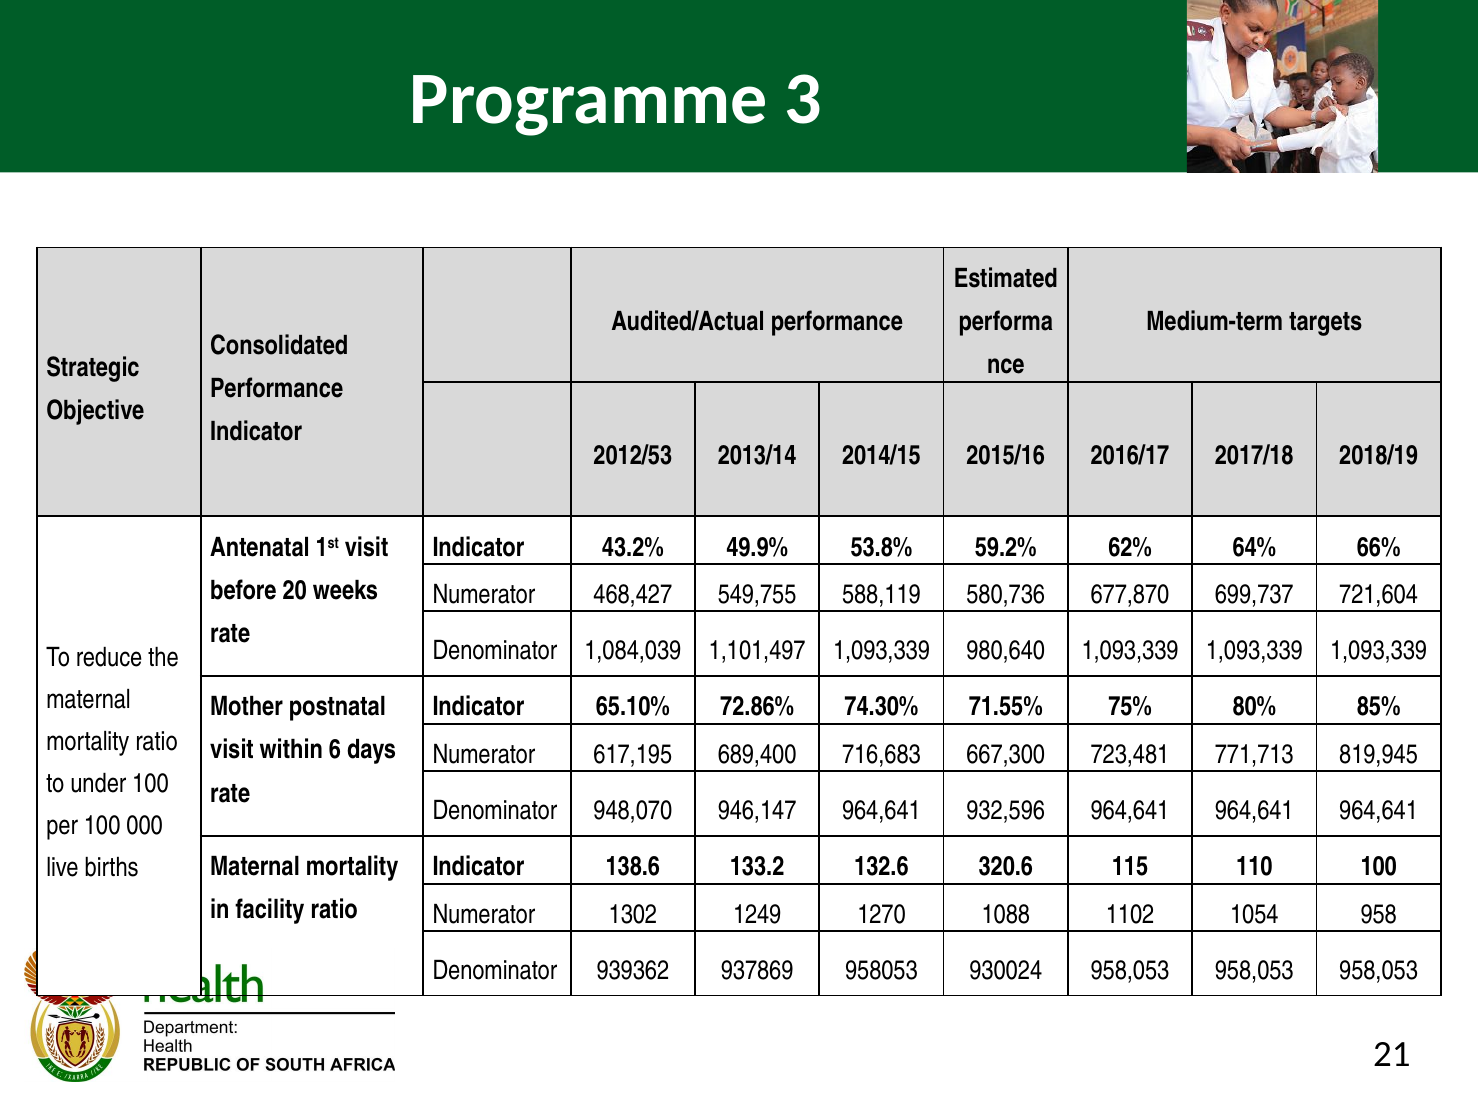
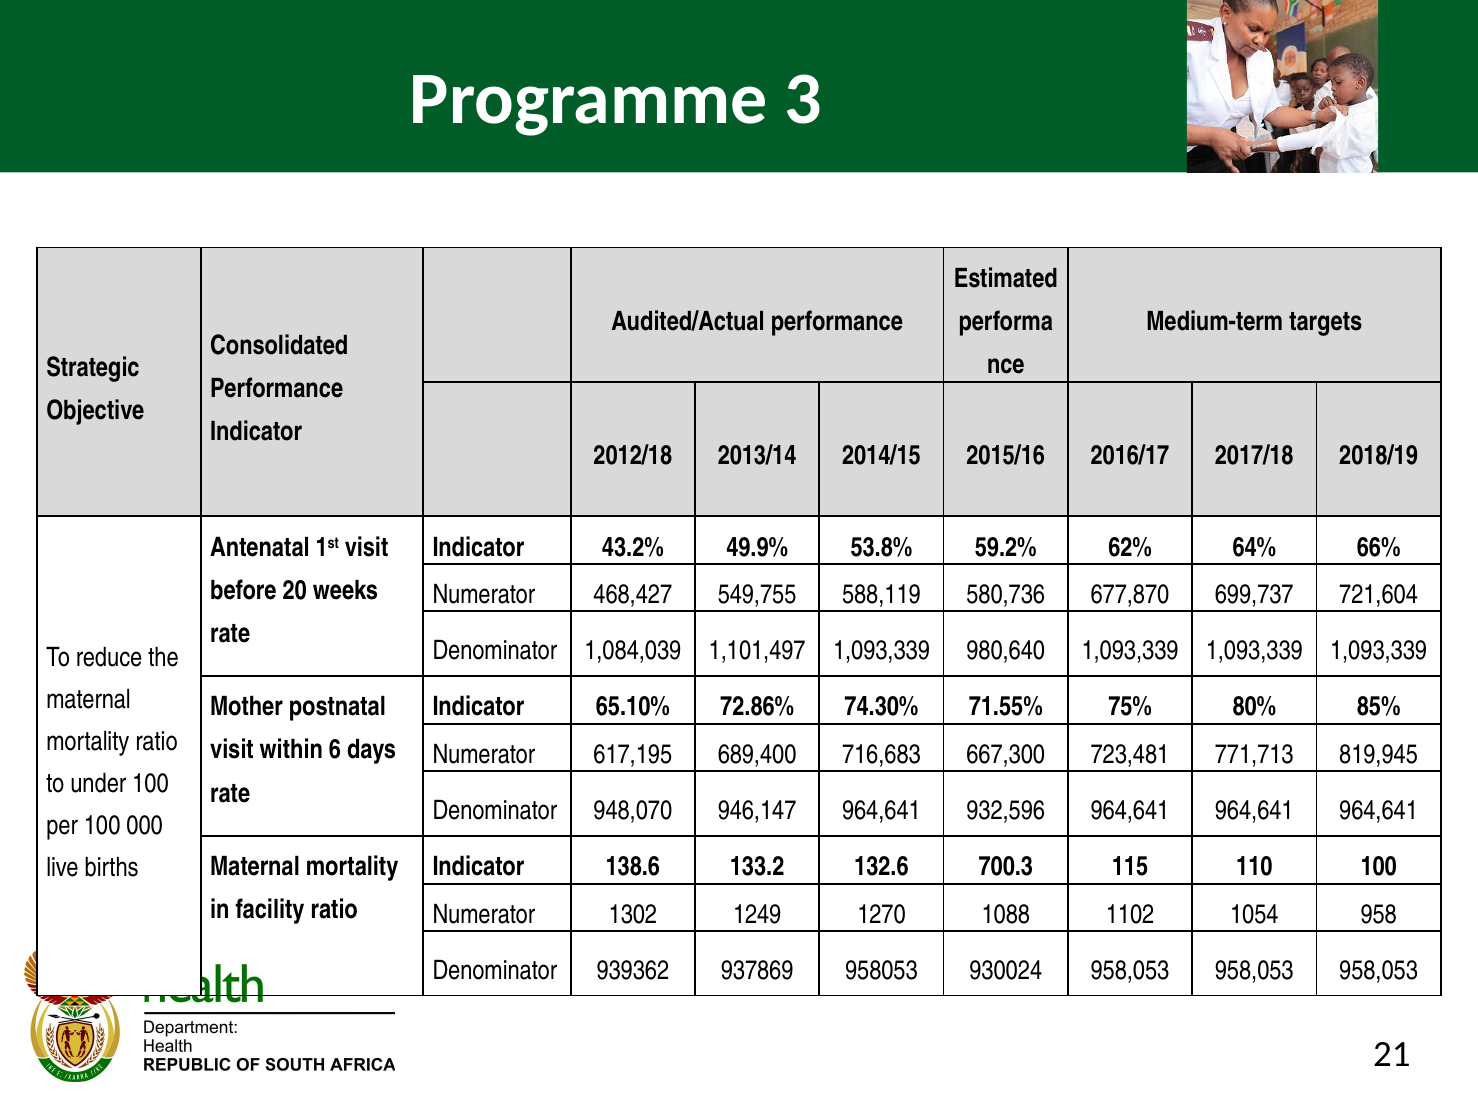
2012/53: 2012/53 -> 2012/18 (633, 456)
320.6: 320.6 -> 700.3 (1006, 866)
